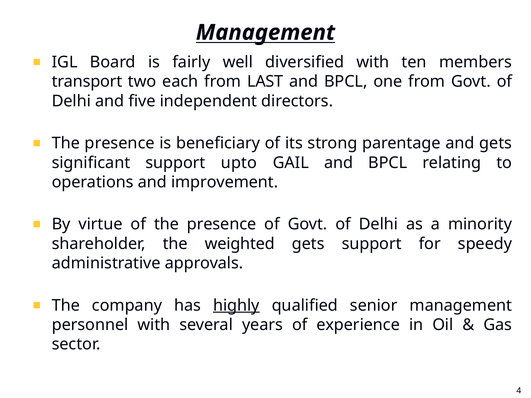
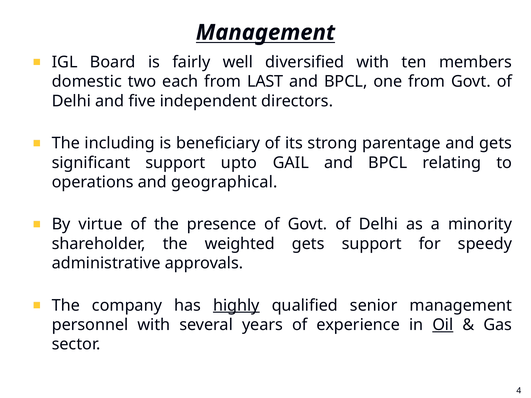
transport: transport -> domestic (87, 82)
presence: presence -> including (120, 143)
improvement: improvement -> geographical (224, 182)
Oil underline: none -> present (443, 325)
